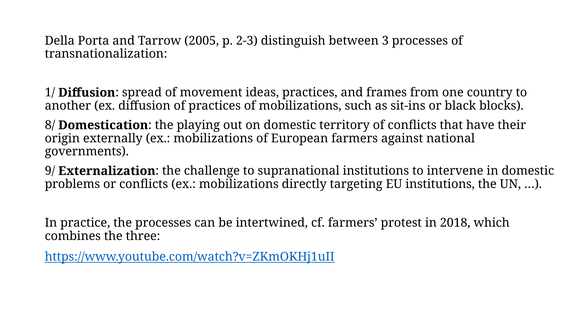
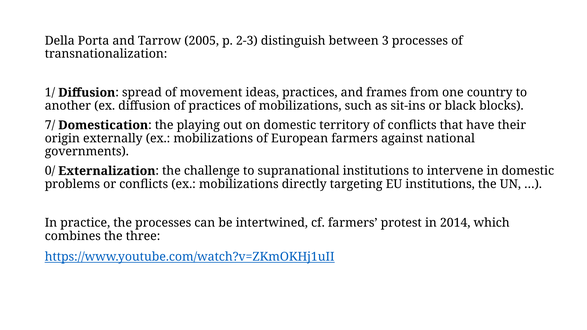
8/: 8/ -> 7/ (50, 125)
9/: 9/ -> 0/ (50, 171)
2018: 2018 -> 2014 (455, 223)
